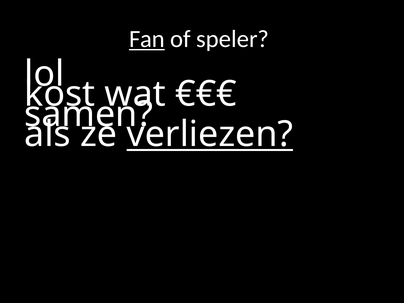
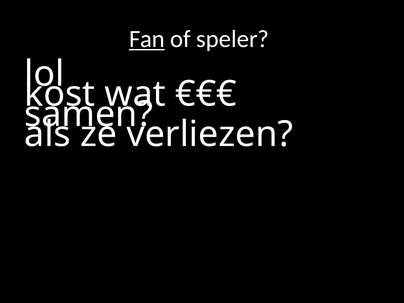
verliezen underline: present -> none (210, 134)
